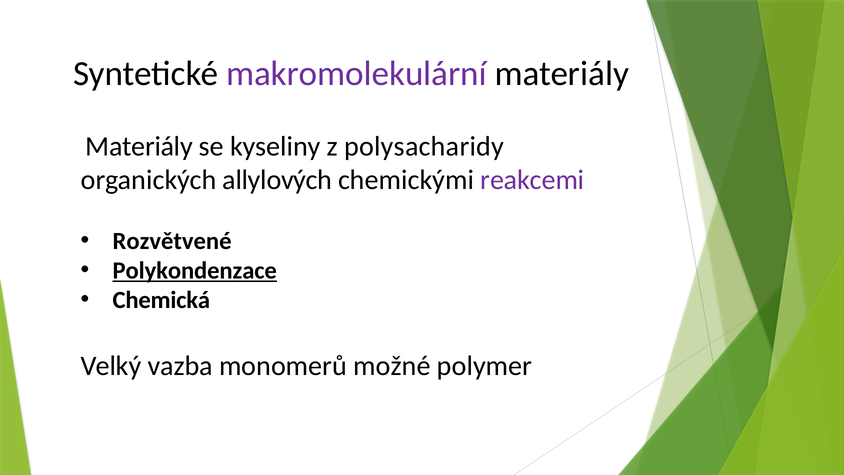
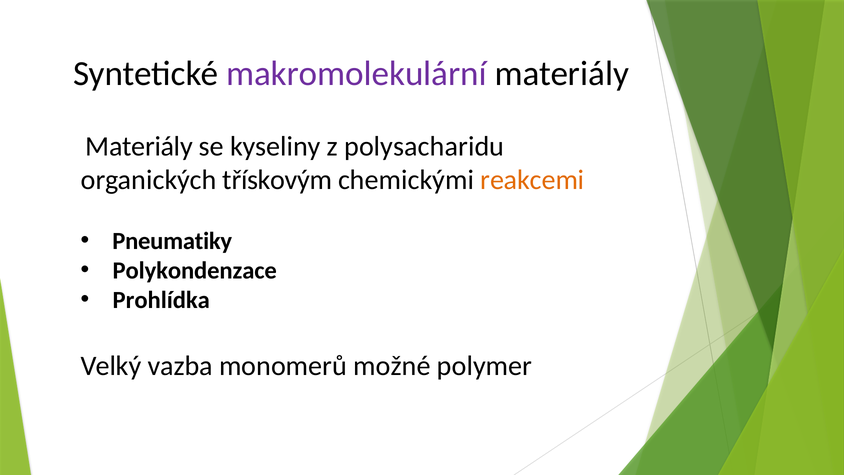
polysacharidy: polysacharidy -> polysacharidu (424, 146)
allylových: allylových -> třískovým (277, 180)
reakcemi colour: purple -> orange (532, 180)
Rozvětvené: Rozvětvené -> Pneumatiky (172, 241)
Polykondenzace underline: present -> none (195, 270)
Chemická: Chemická -> Prohlídka (161, 300)
